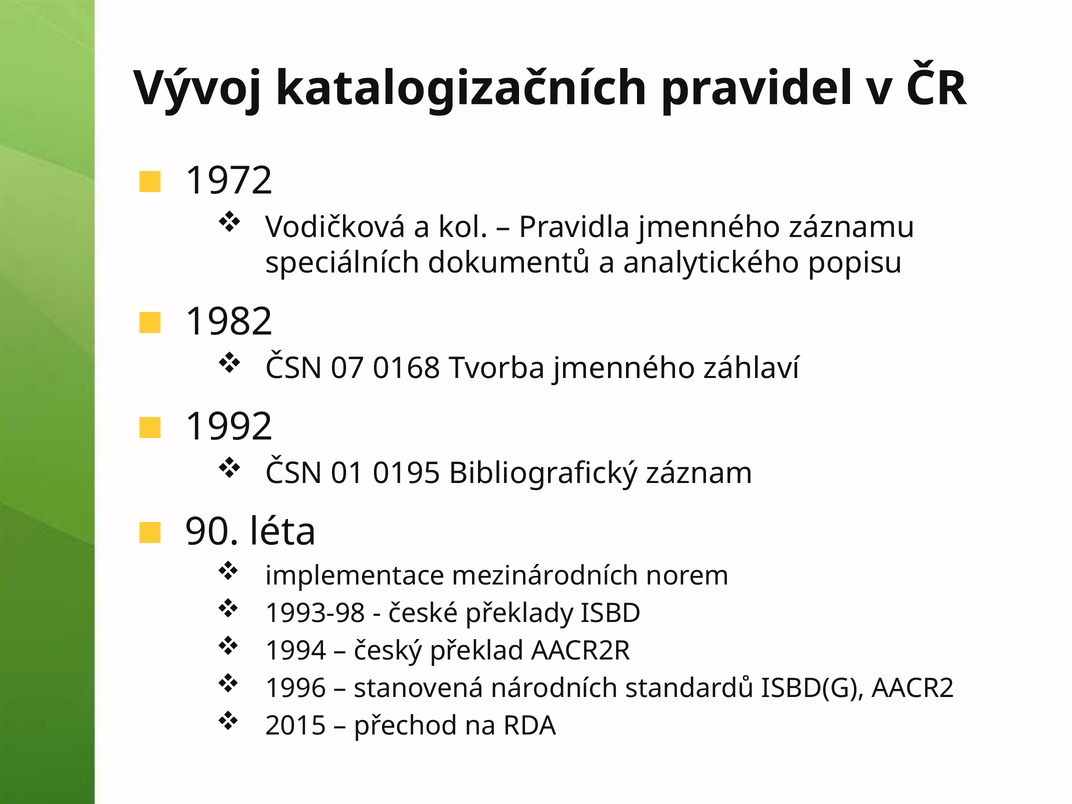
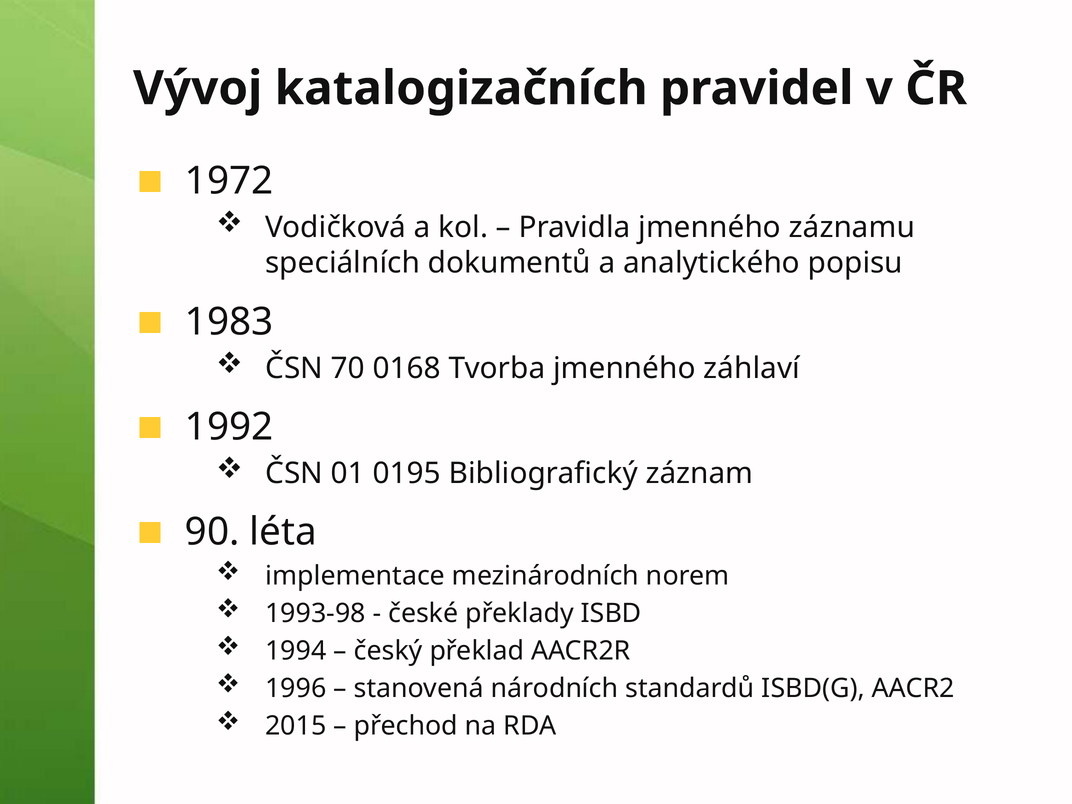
1982: 1982 -> 1983 (229, 322)
07: 07 -> 70 (348, 368)
